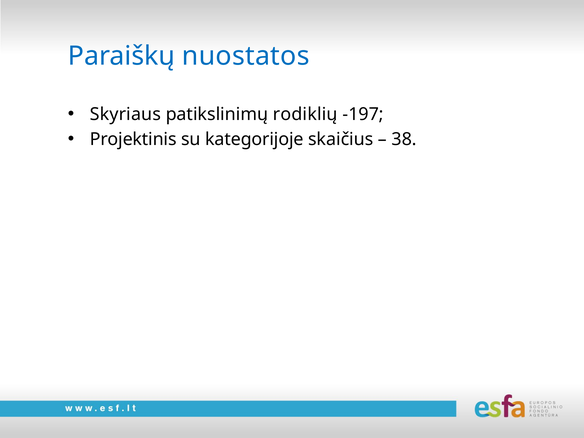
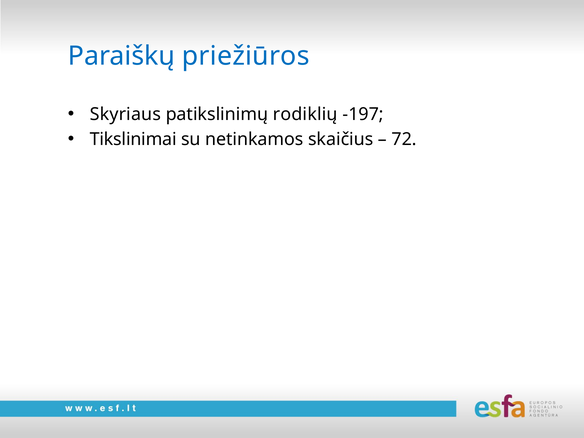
nuostatos: nuostatos -> priežiūros (246, 56)
Projektinis: Projektinis -> Tikslinimai (133, 139)
kategorijoje: kategorijoje -> netinkamos (254, 139)
38: 38 -> 72 (404, 139)
